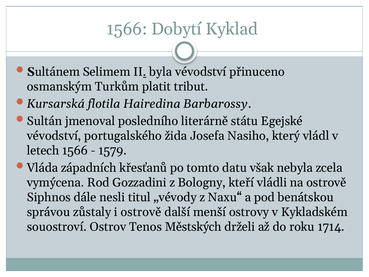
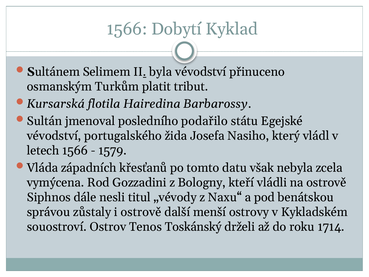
literárně: literárně -> podařilo (204, 121)
Městských: Městských -> Toskánský (193, 227)
